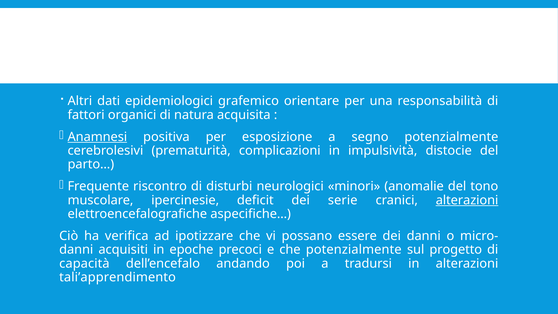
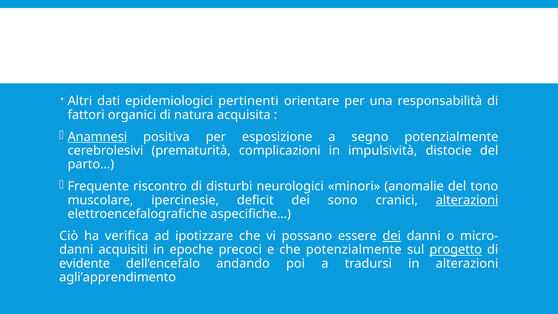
grafemico: grafemico -> pertinenti (248, 101)
serie: serie -> sono (343, 200)
dei underline: none -> present (392, 236)
progetto underline: none -> present (456, 250)
capacità: capacità -> evidente (85, 263)
tali’apprendimento: tali’apprendimento -> agli’apprendimento (118, 277)
